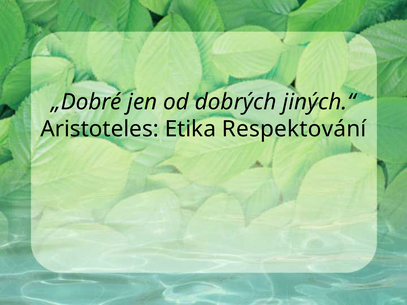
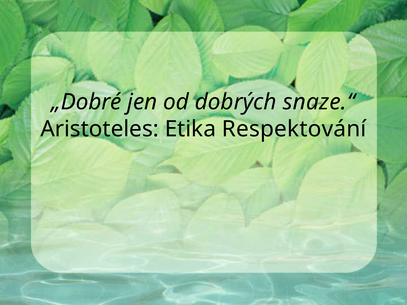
jiných.“: jiných.“ -> snaze.“ (319, 102)
